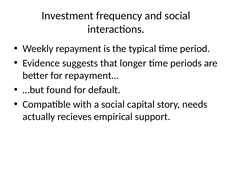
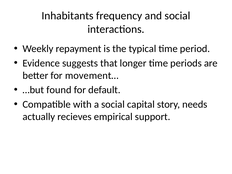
Investment: Investment -> Inhabitants (68, 16)
repayment…: repayment… -> movement… (92, 75)
